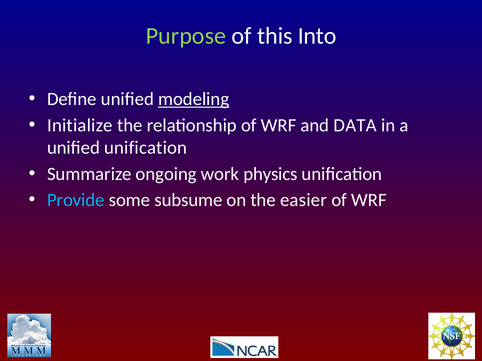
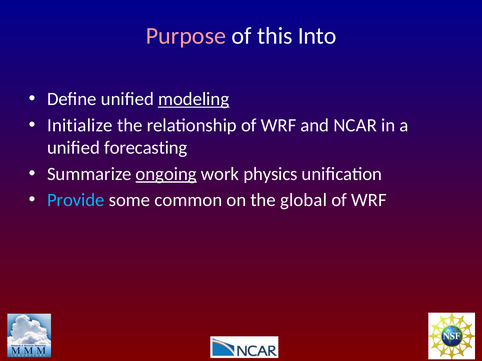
Purpose colour: light green -> pink (186, 36)
DATA: DATA -> NCAR (355, 125)
unified unification: unification -> forecasting (146, 148)
ongoing underline: none -> present (166, 174)
subsume: subsume -> common (188, 200)
easier: easier -> global (304, 200)
